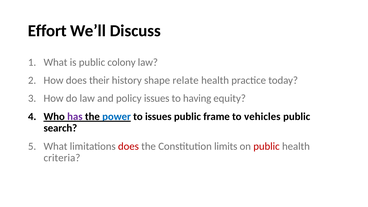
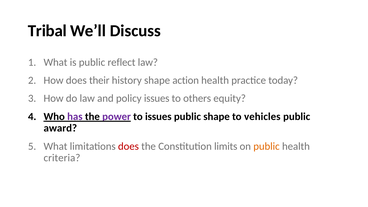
Effort: Effort -> Tribal (47, 31)
colony: colony -> reflect (121, 62)
relate: relate -> action (186, 80)
having: having -> others (197, 98)
power colour: blue -> purple (117, 117)
public frame: frame -> shape (217, 117)
search: search -> award (60, 128)
public colour: red -> orange (266, 146)
